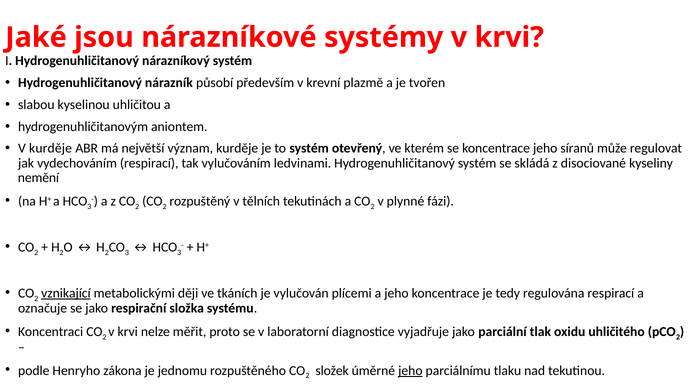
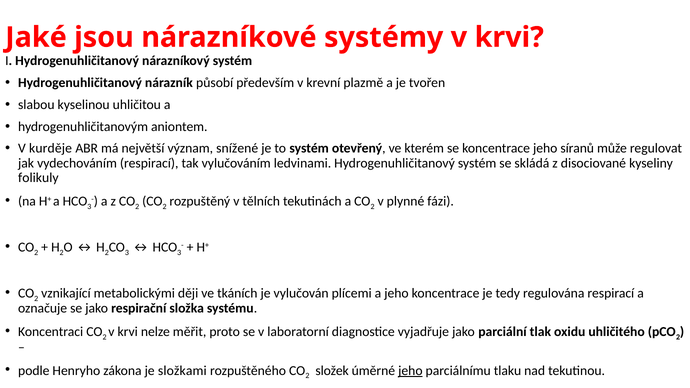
význam kurděje: kurděje -> snížené (237, 148)
nemění: nemění -> folikuly (38, 178)
vznikající underline: present -> none (66, 293)
jednomu: jednomu -> složkami (182, 371)
